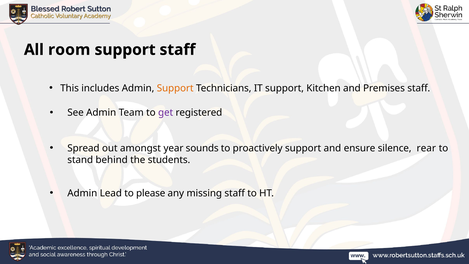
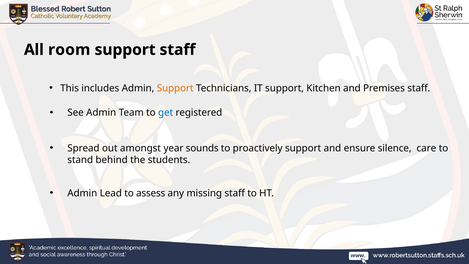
get colour: purple -> blue (166, 113)
rear: rear -> care (426, 148)
please: please -> assess (151, 193)
